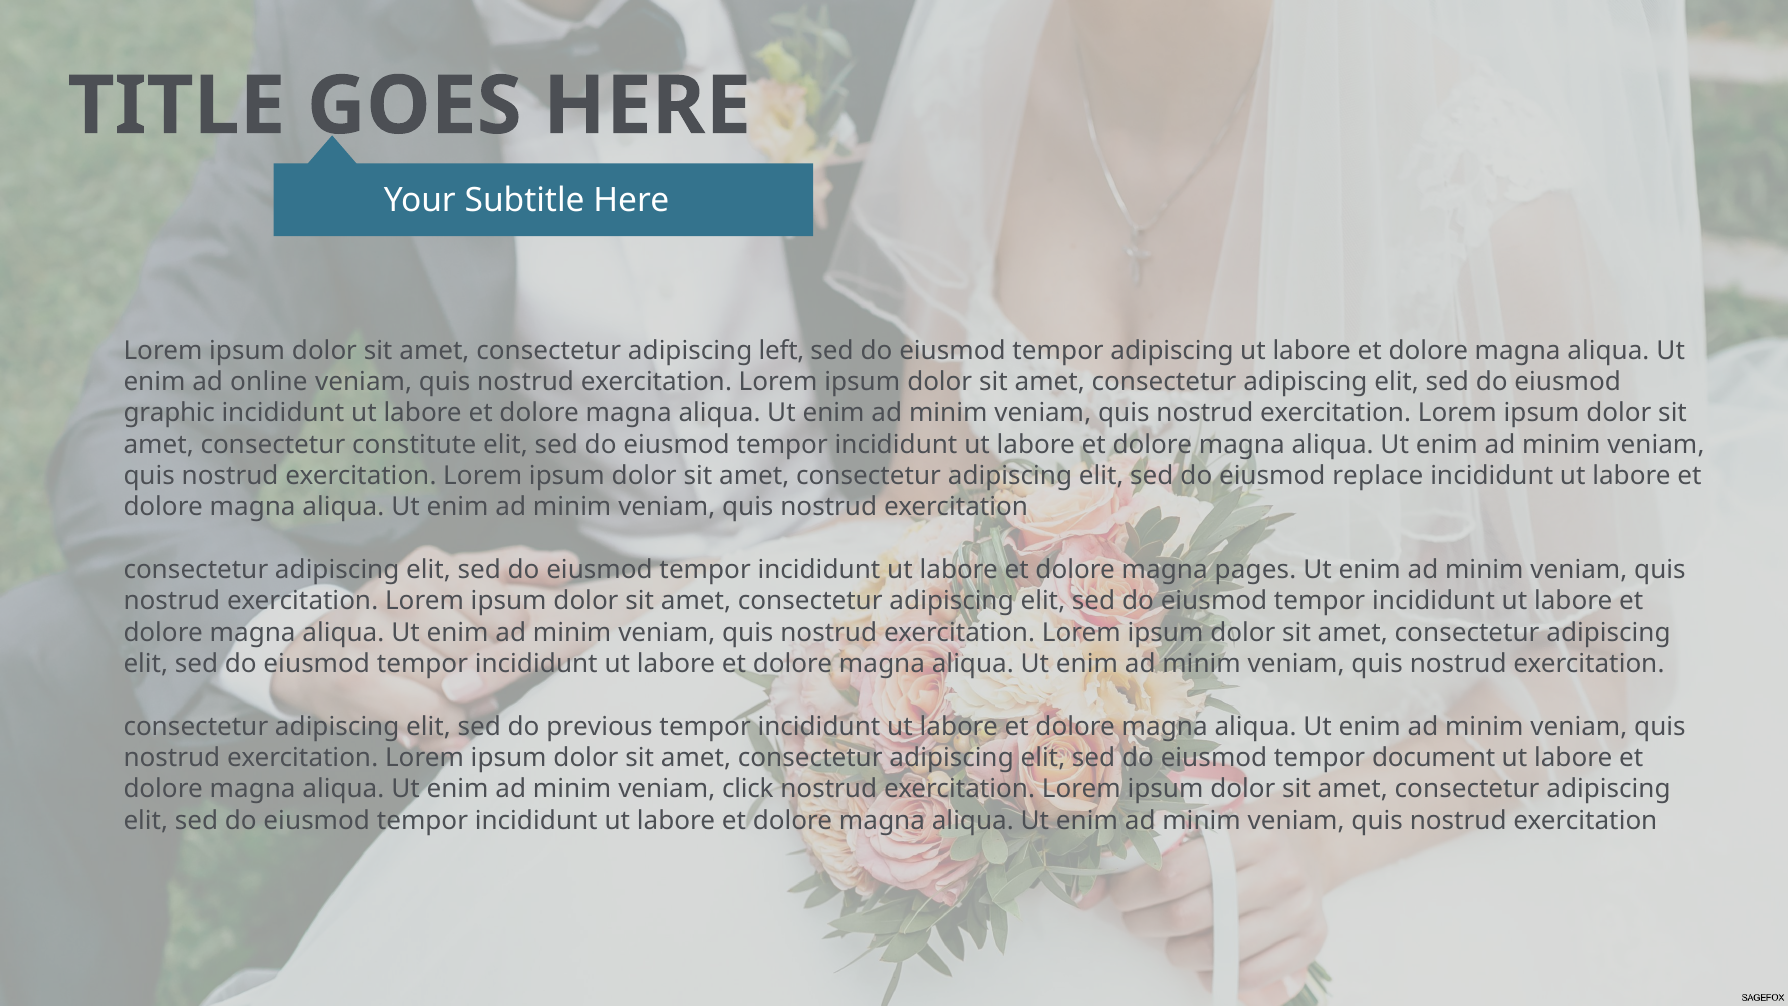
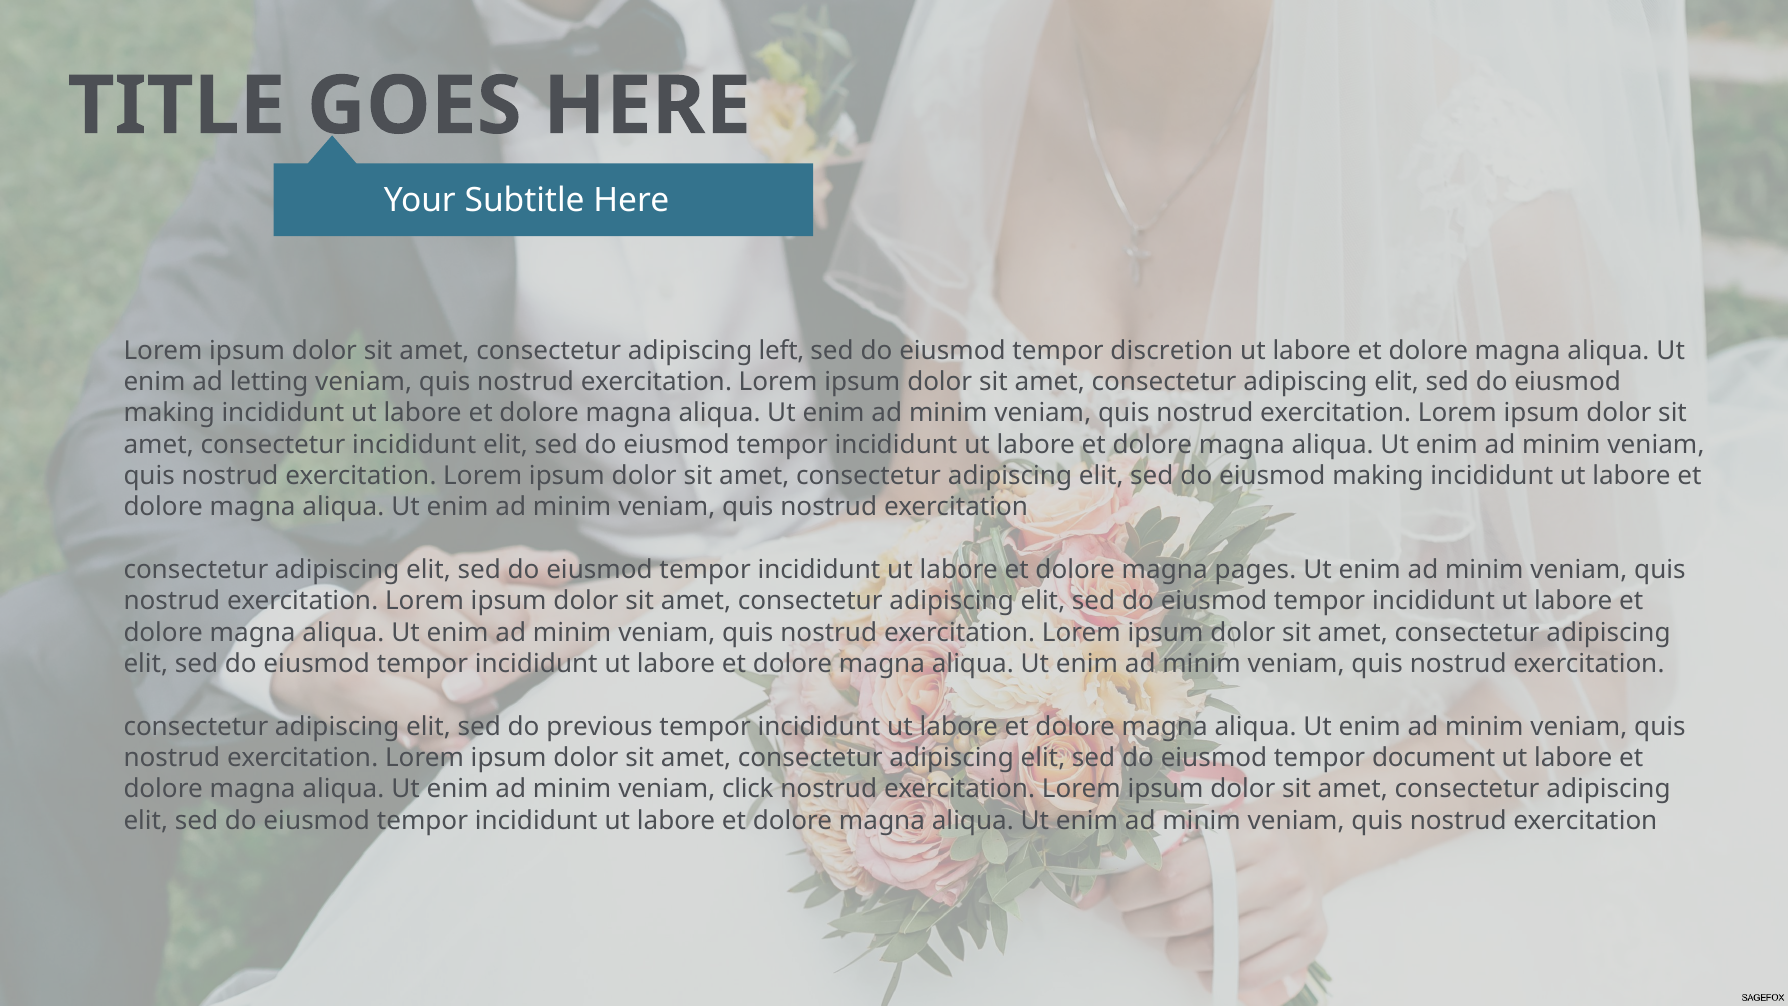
tempor adipiscing: adipiscing -> discretion (1172, 351)
online: online -> letting (269, 382)
graphic: graphic -> making (169, 413)
consectetur constitute: constitute -> incididunt (414, 445)
replace: replace -> making (1378, 476)
